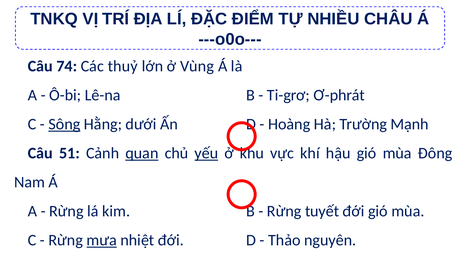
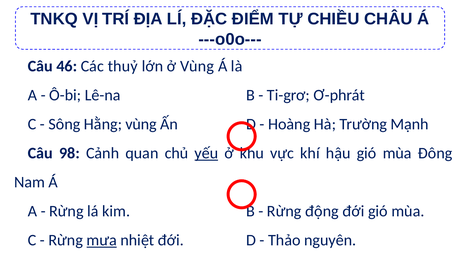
NHIỀU: NHIỀU -> CHIỀU (333, 19)
74: 74 -> 46 (67, 66)
Sông underline: present -> none (64, 124)
Hằng dưới: dưới -> vùng (141, 124)
51: 51 -> 98 (69, 153)
quan underline: present -> none (142, 153)
tuyết: tuyết -> động (322, 211)
